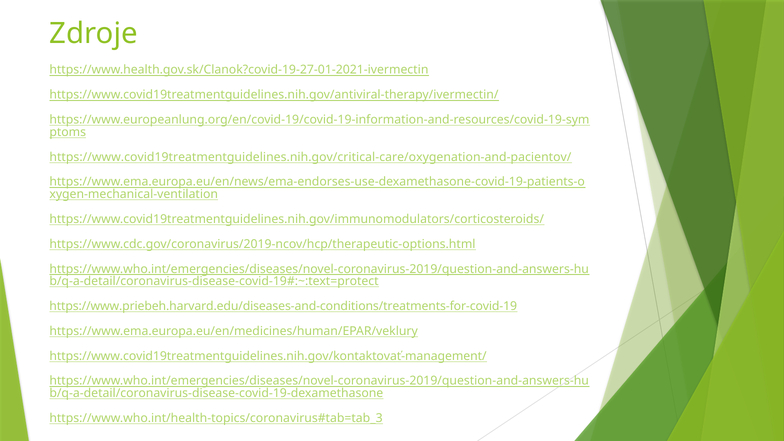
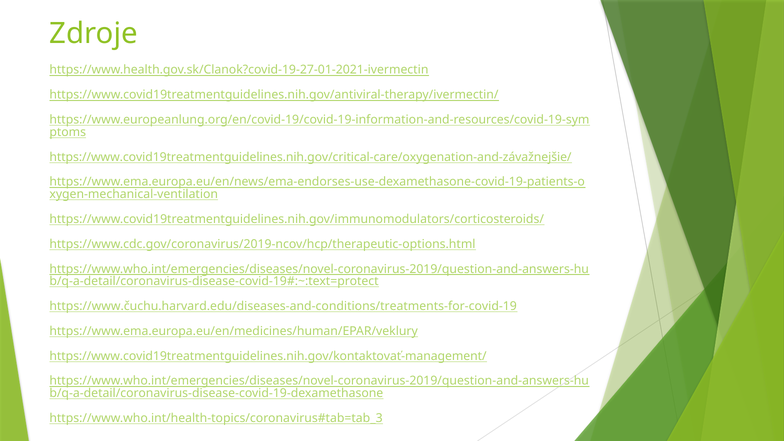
https://www.covid19treatmentguidelines.nih.gov/critical-care/oxygenation-and-pacientov/: https://www.covid19treatmentguidelines.nih.gov/critical-care/oxygenation-and-pacientov/ -> https://www.covid19treatmentguidelines.nih.gov/critical-care/oxygenation-and-závažnejšie/ (310, 157)
https://www.priebeh.harvard.edu/diseases-and-conditions/treatments-for-covid-19: https://www.priebeh.harvard.edu/diseases-and-conditions/treatments-for-covid-19 -> https://www.čuchu.harvard.edu/diseases-and-conditions/treatments-for-covid-19 (283, 306)
